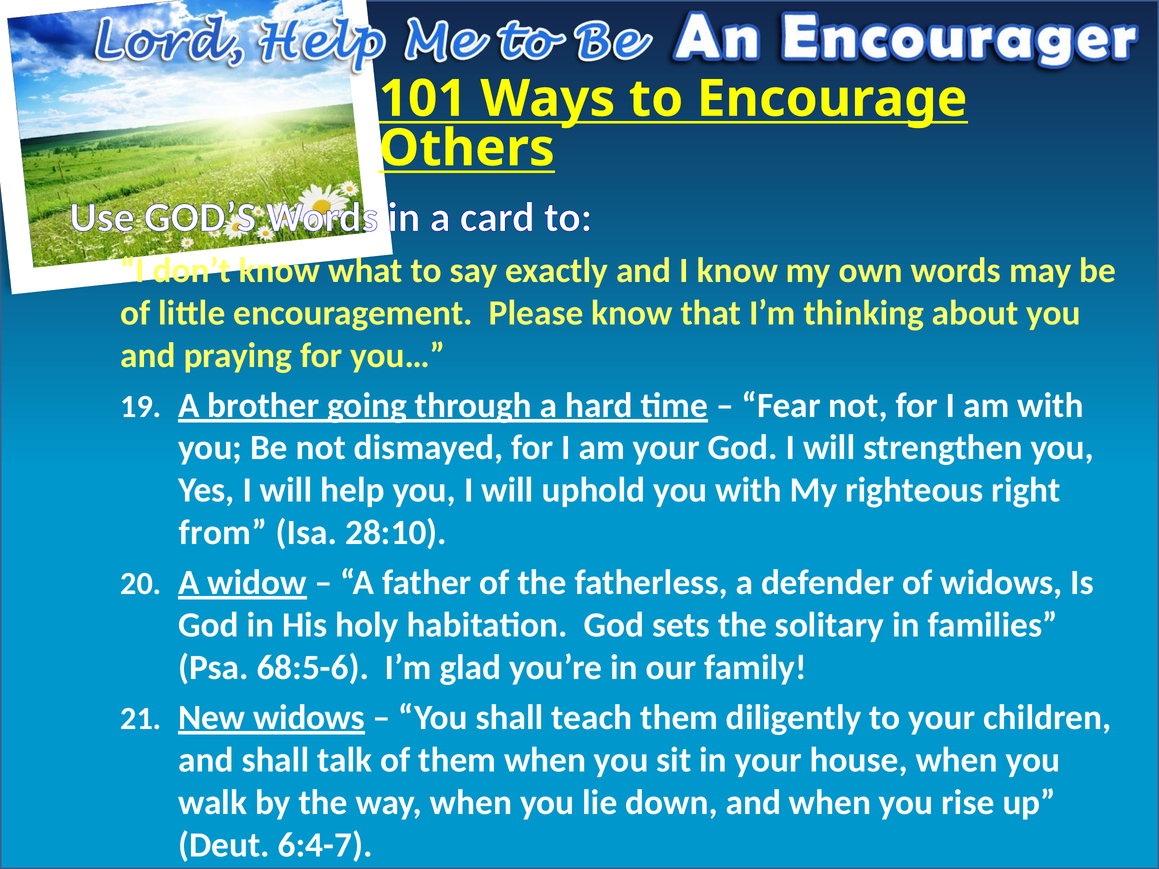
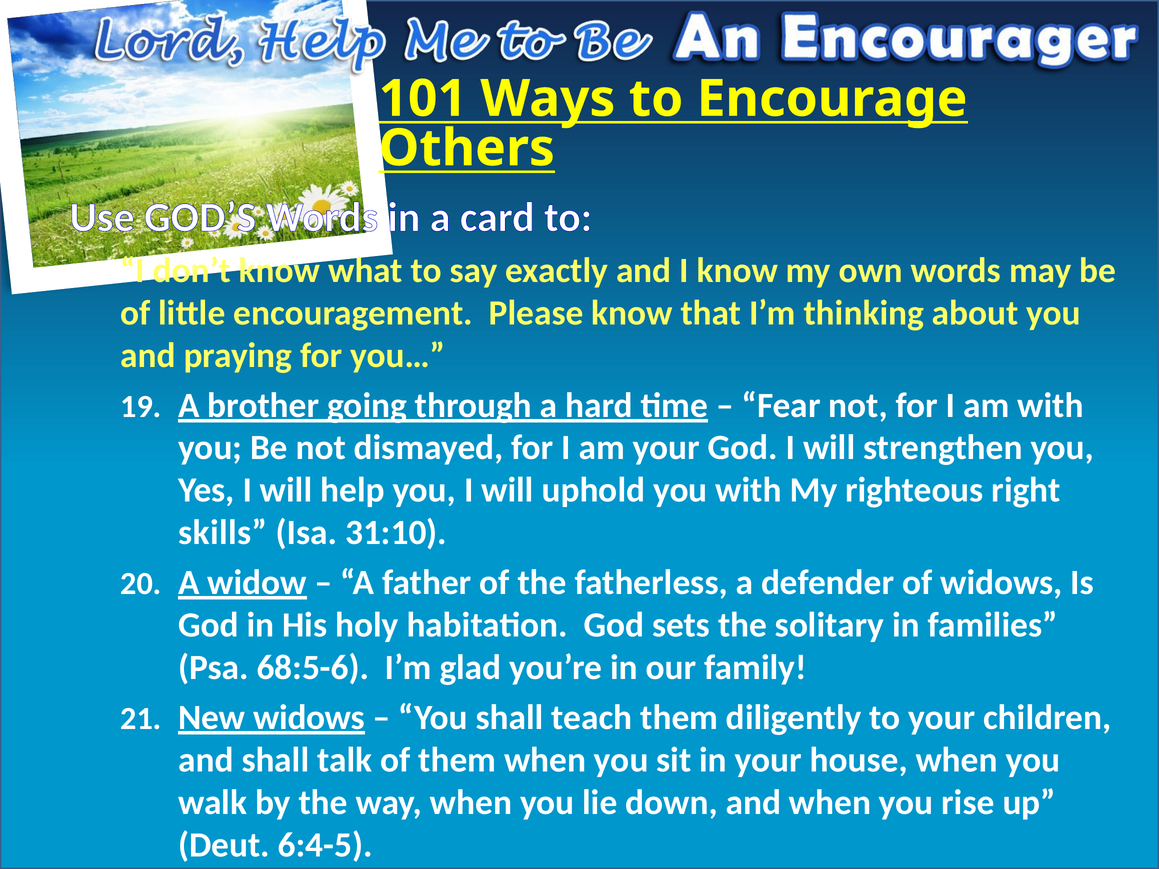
from: from -> skills (223, 533)
28:10: 28:10 -> 31:10 (396, 533)
6:4-7: 6:4-7 -> 6:4-5 (325, 845)
